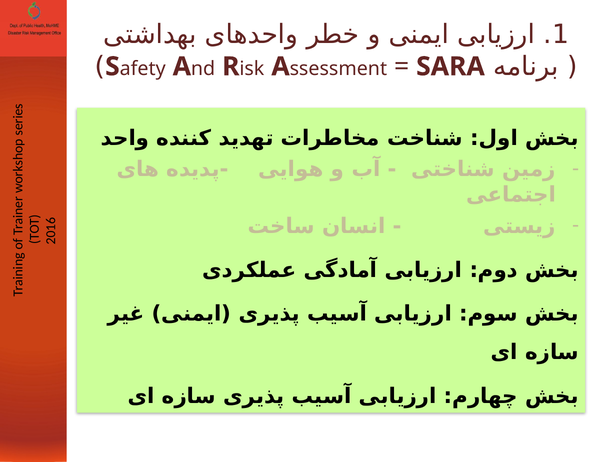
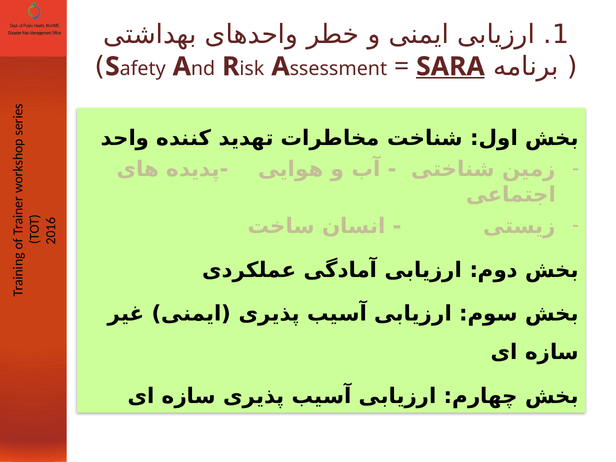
SARA underline: none -> present (450, 67)
